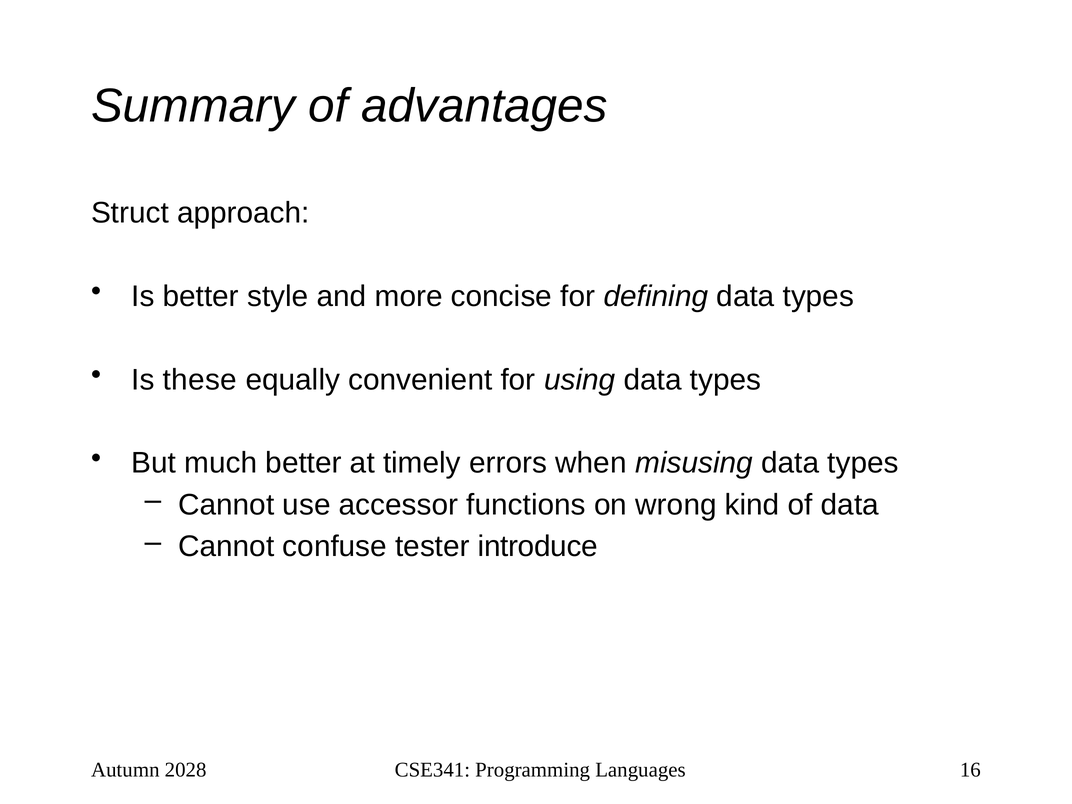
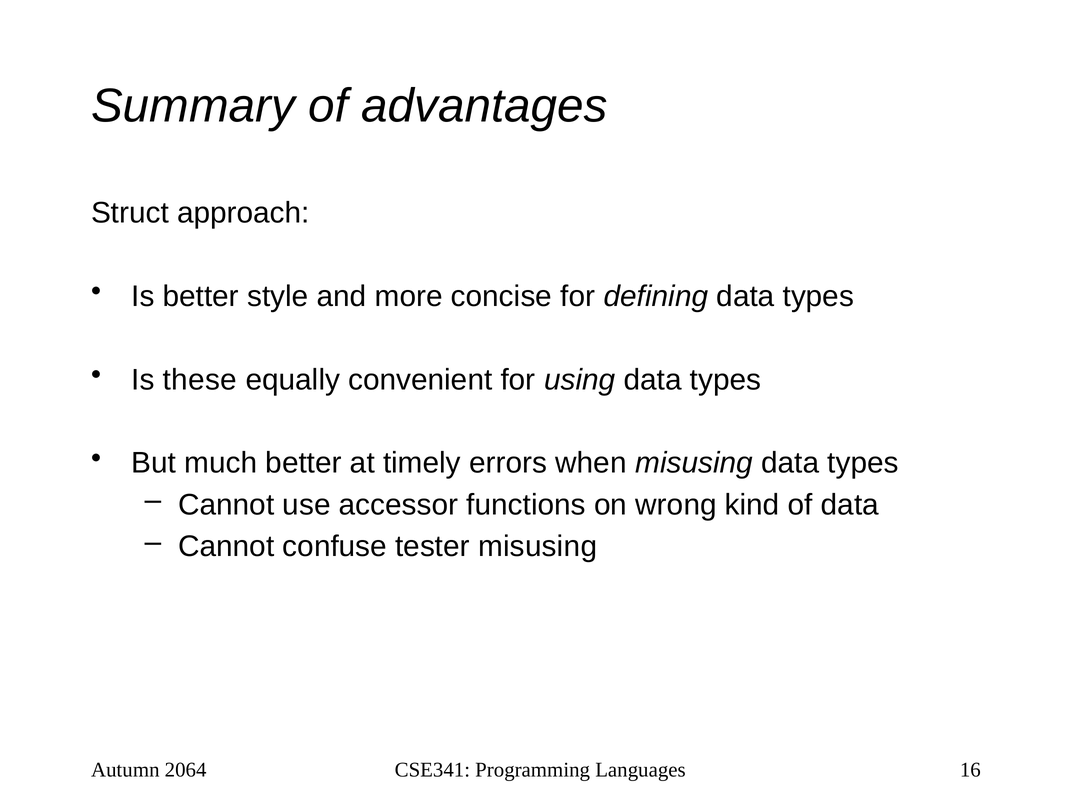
tester introduce: introduce -> misusing (538, 547)
2028: 2028 -> 2064 (186, 770)
